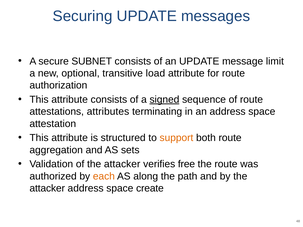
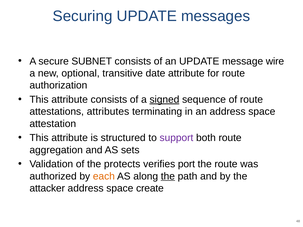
limit: limit -> wire (275, 61)
load: load -> date (155, 73)
support colour: orange -> purple (176, 138)
of the attacker: attacker -> protects (122, 164)
free: free -> port (186, 164)
the underline: none -> present (168, 176)
